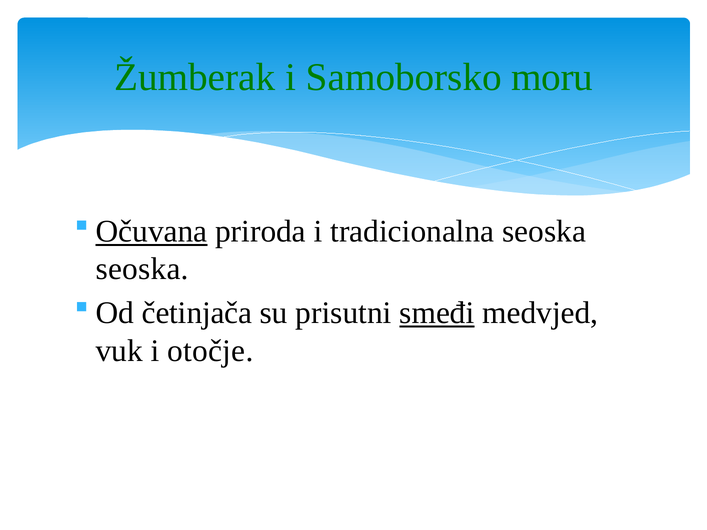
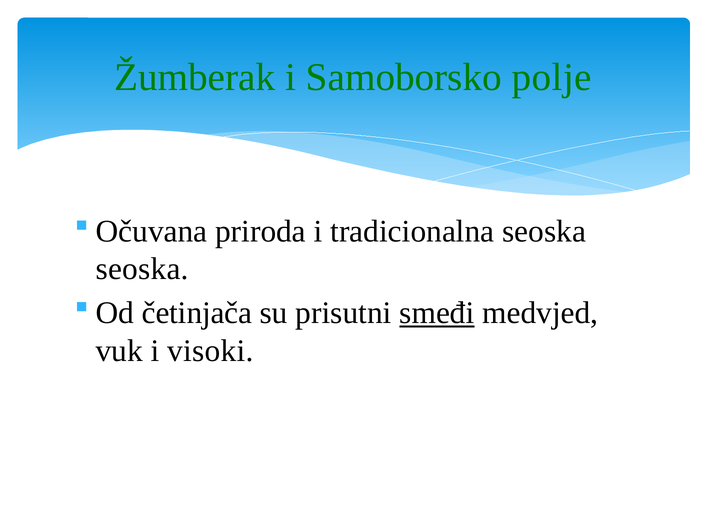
moru: moru -> polje (552, 77)
Očuvana underline: present -> none (152, 231)
otočje: otočje -> visoki (210, 351)
